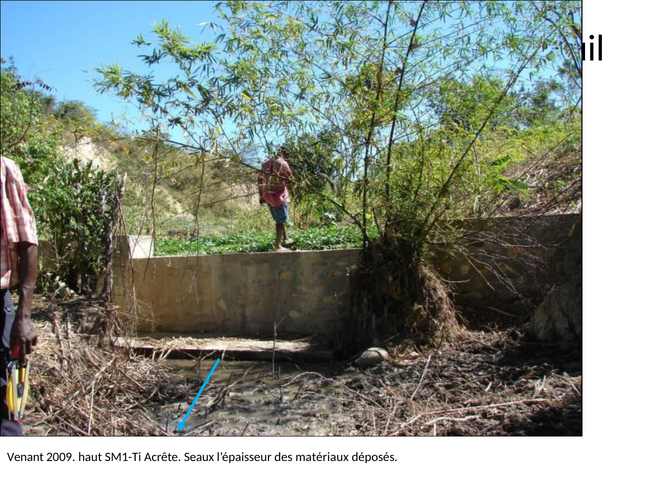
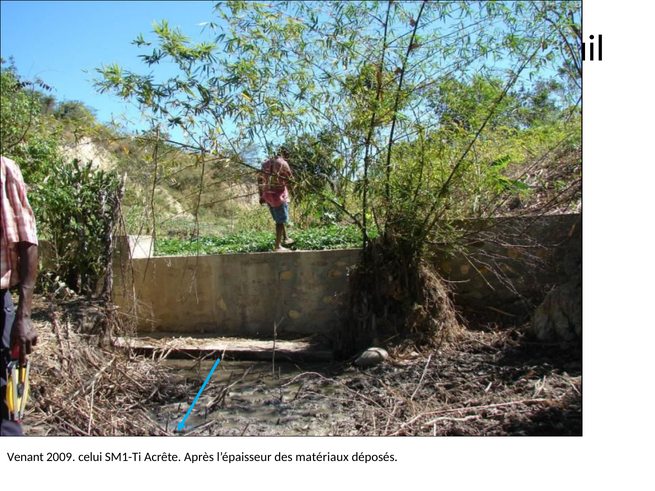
haut: haut -> celui (90, 457)
Seaux: Seaux -> Après (199, 457)
